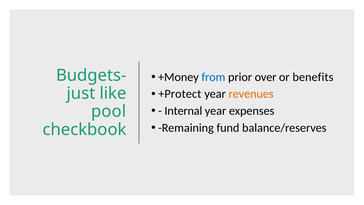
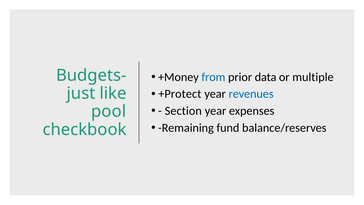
over: over -> data (266, 77)
benefits: benefits -> multiple (313, 77)
revenues colour: orange -> blue (251, 94)
Internal: Internal -> Section (183, 111)
